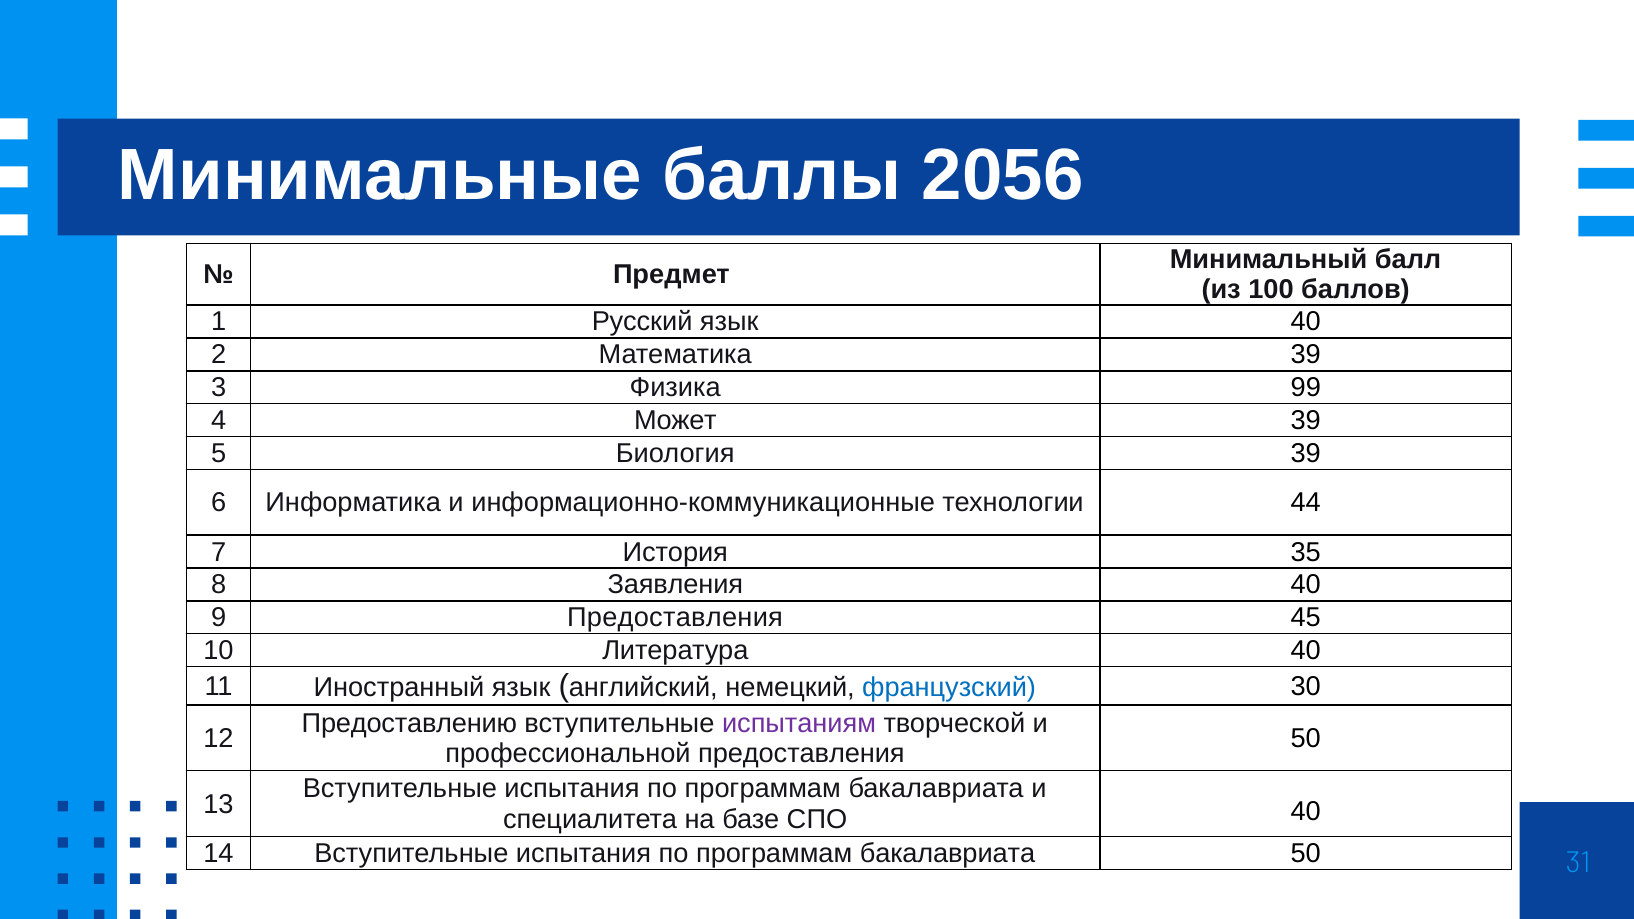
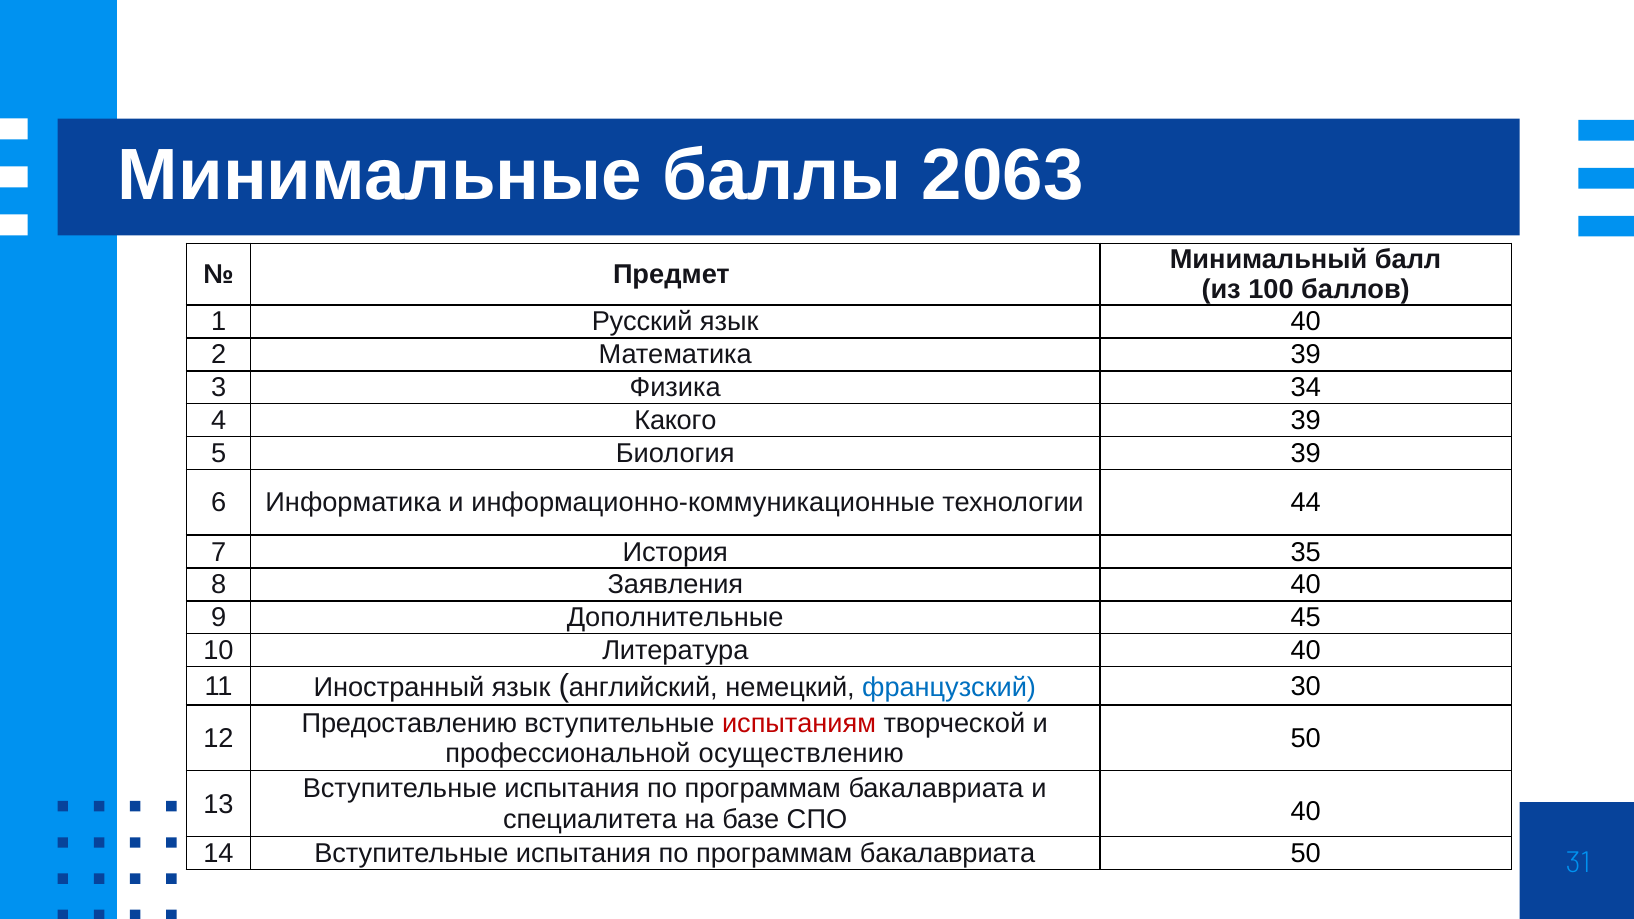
2056: 2056 -> 2063 (1003, 176)
99: 99 -> 34 (1306, 388)
Может: Может -> Какого (675, 421)
9 Предоставления: Предоставления -> Дополнительные (675, 618)
испытаниям colour: purple -> red (799, 723)
профессиональной предоставления: предоставления -> осуществлению (801, 754)
